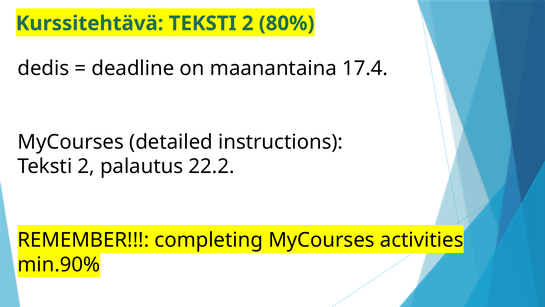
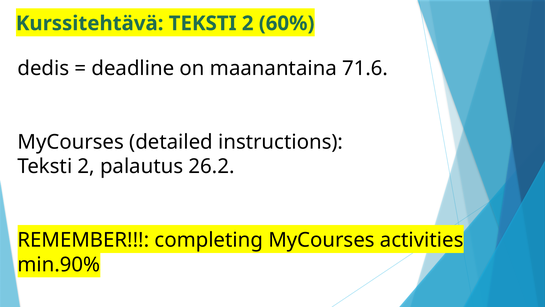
80%: 80% -> 60% (287, 23)
17.4: 17.4 -> 71.6 (365, 68)
22.2: 22.2 -> 26.2 (212, 166)
